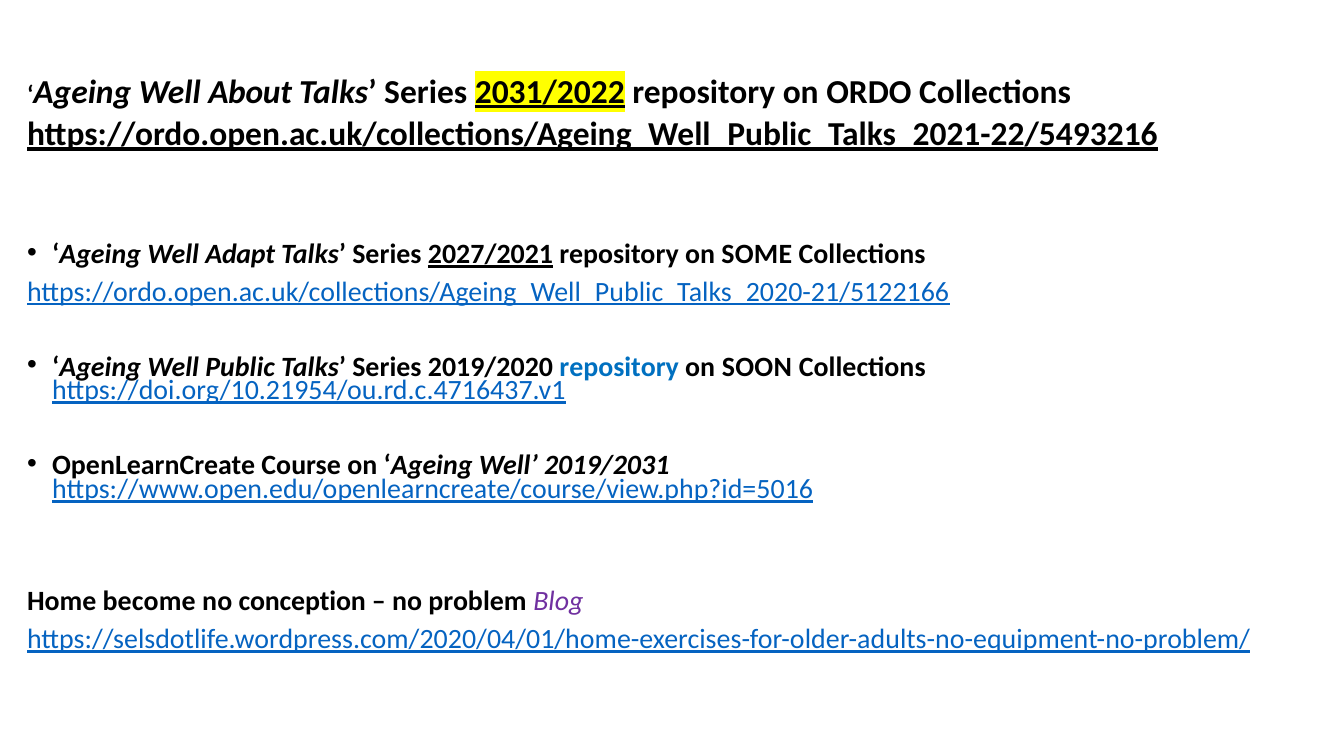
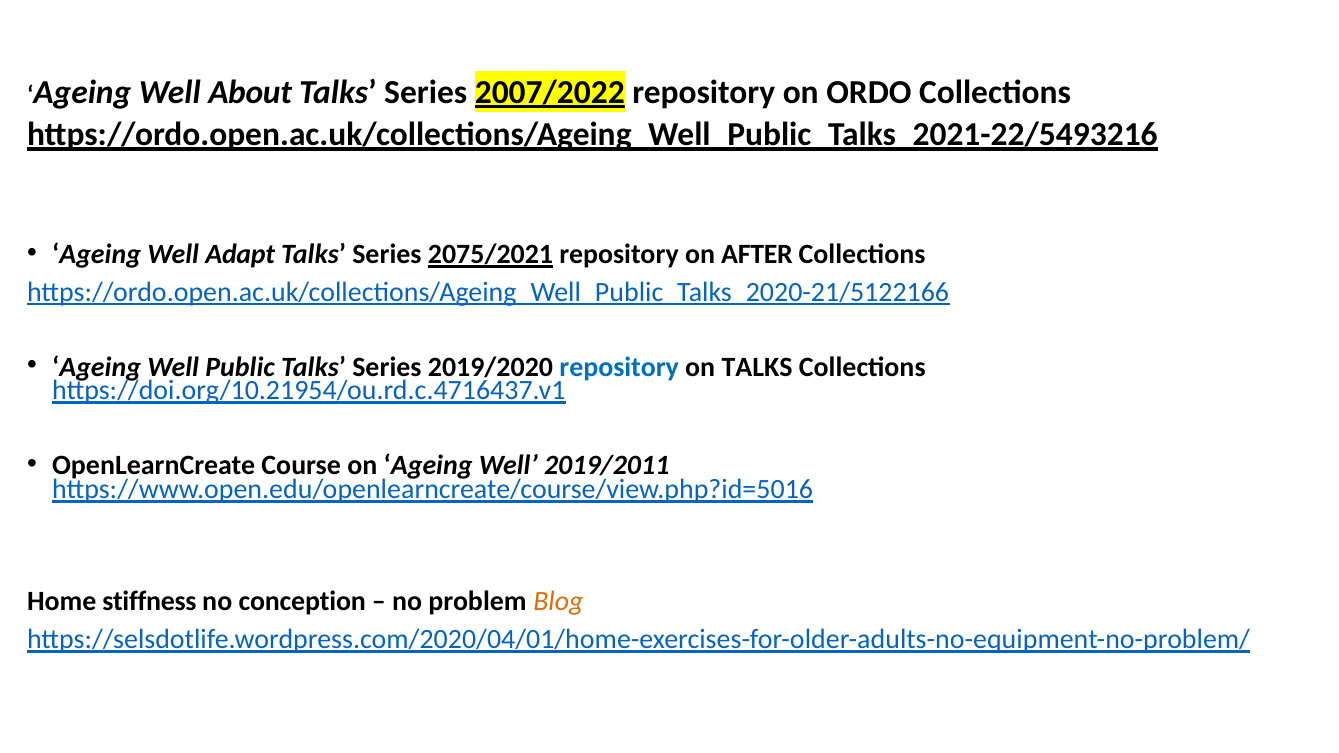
2031/2022: 2031/2022 -> 2007/2022 (550, 92)
2027/2021: 2027/2021 -> 2075/2021 (490, 254)
SOME: SOME -> AFTER (757, 254)
on SOON: SOON -> TALKS (757, 367)
2019/2031: 2019/2031 -> 2019/2011 (607, 466)
become: become -> stiffness (149, 602)
Blog colour: purple -> orange (558, 602)
